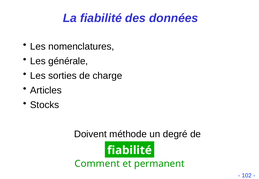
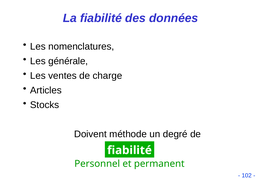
sorties: sorties -> ventes (63, 76)
Comment: Comment -> Personnel (97, 164)
